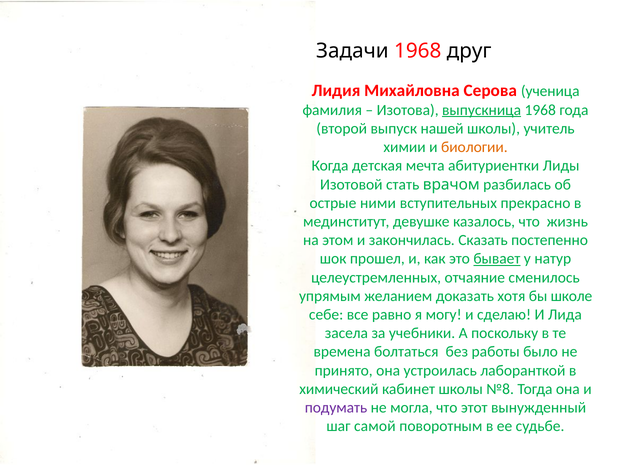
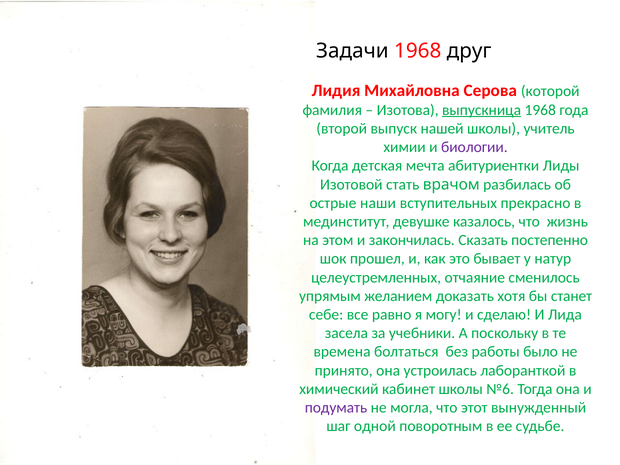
ученица: ученица -> которой (550, 91)
биологии colour: orange -> purple (474, 147)
ними: ними -> наши (378, 203)
бывает underline: present -> none (497, 259)
школе: школе -> станет (571, 296)
№8: №8 -> №6 (500, 389)
самой: самой -> одной (375, 426)
